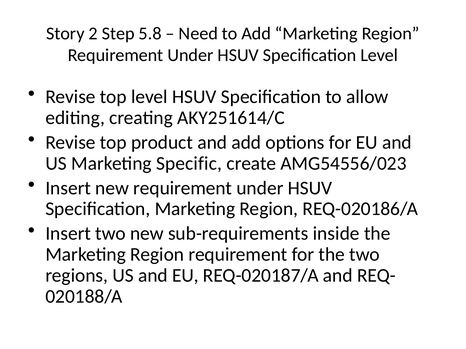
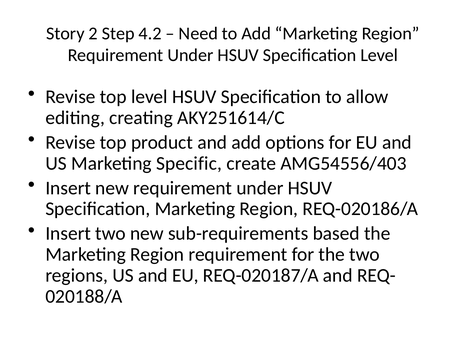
5.8: 5.8 -> 4.2 (150, 34)
AMG54556/023: AMG54556/023 -> AMG54556/403 (343, 164)
inside: inside -> based (336, 234)
